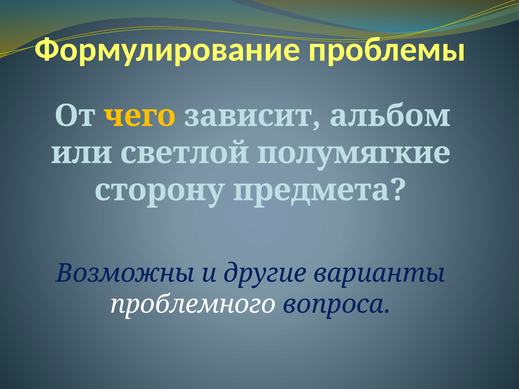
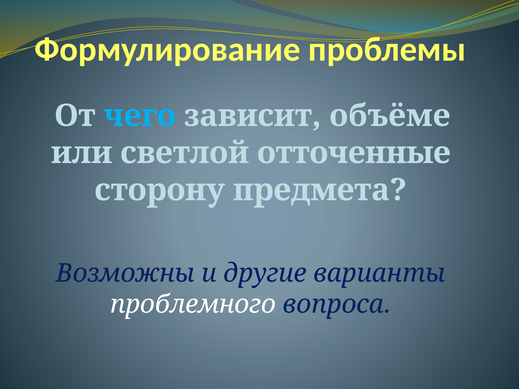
чего colour: yellow -> light blue (140, 116)
альбом: альбом -> объёме (390, 116)
полумягкие: полумягкие -> отточенные (354, 153)
